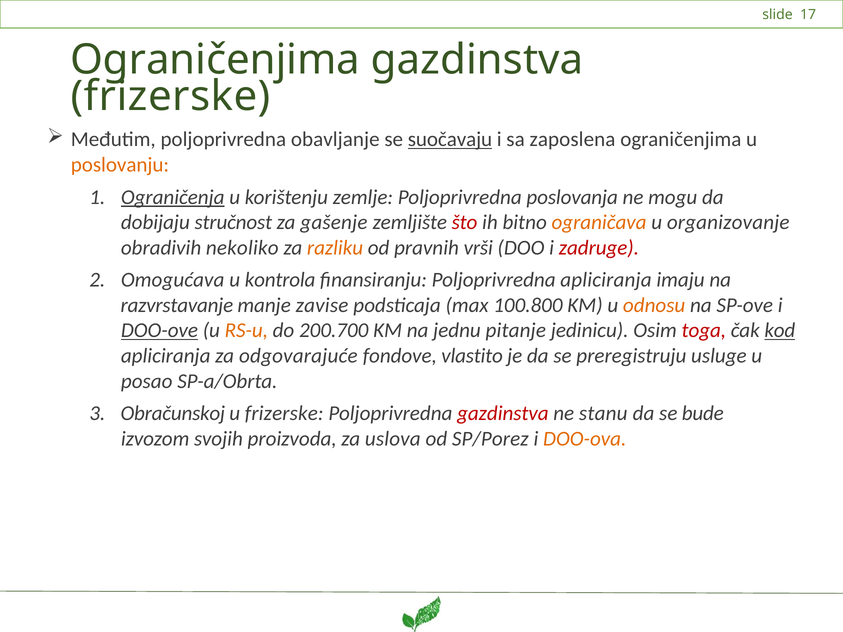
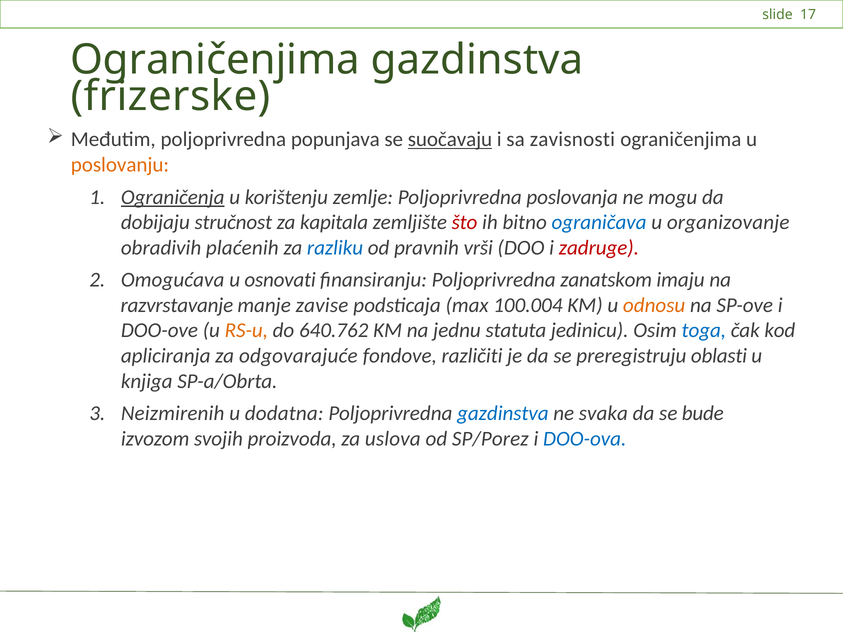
obavljanje: obavljanje -> popunjava (335, 140)
zaposlena: zaposlena -> zavisnosti (572, 140)
gašenje: gašenje -> kapitala (334, 222)
ograničava colour: orange -> blue (599, 222)
nekoliko: nekoliko -> plaćenih (242, 248)
razliku colour: orange -> blue (335, 248)
kontrola: kontrola -> osnovati (280, 280)
Poljoprivredna apliciranja: apliciranja -> zanatskom (606, 280)
100.800: 100.800 -> 100.004 (528, 305)
DOO-ove underline: present -> none (159, 331)
200.700: 200.700 -> 640.762 (334, 331)
pitanje: pitanje -> statuta (516, 331)
toga colour: red -> blue (704, 331)
kod underline: present -> none (780, 331)
vlastito: vlastito -> različiti (472, 356)
usluge: usluge -> oblasti (719, 356)
posao: posao -> knjiga (147, 381)
Obračunskoj: Obračunskoj -> Neizmirenih (173, 414)
u frizerske: frizerske -> dodatna (284, 414)
gazdinstva colour: red -> blue (503, 414)
stanu: stanu -> svaka (603, 414)
DOO-ova colour: orange -> blue (585, 439)
